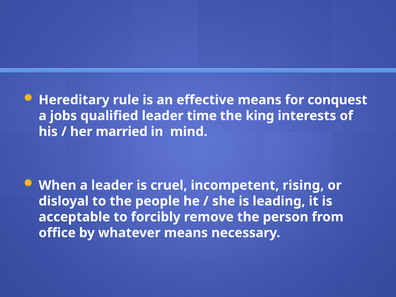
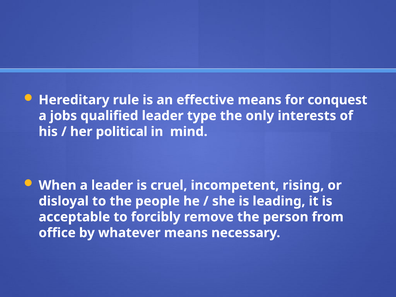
time: time -> type (202, 116)
king: king -> only (260, 116)
married: married -> political (122, 132)
